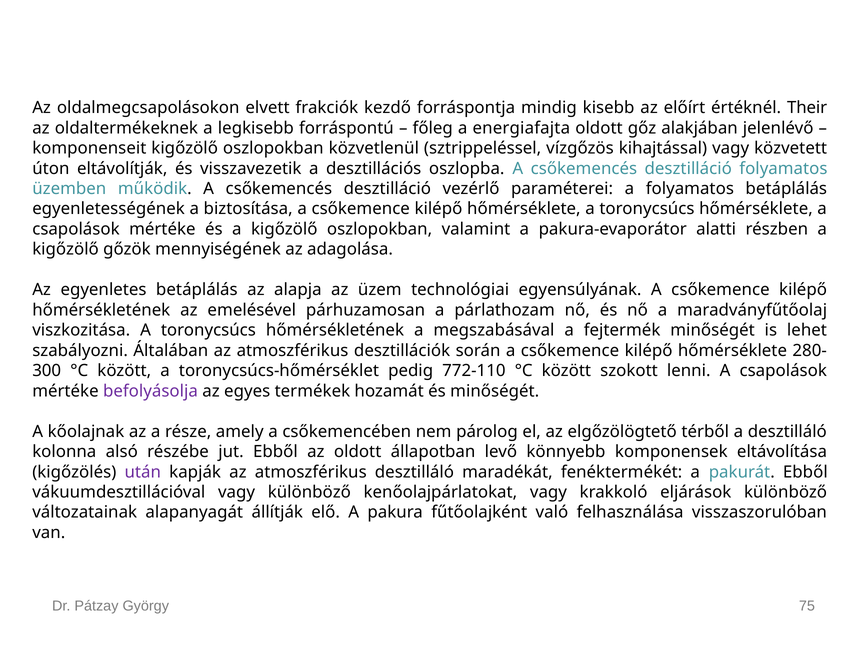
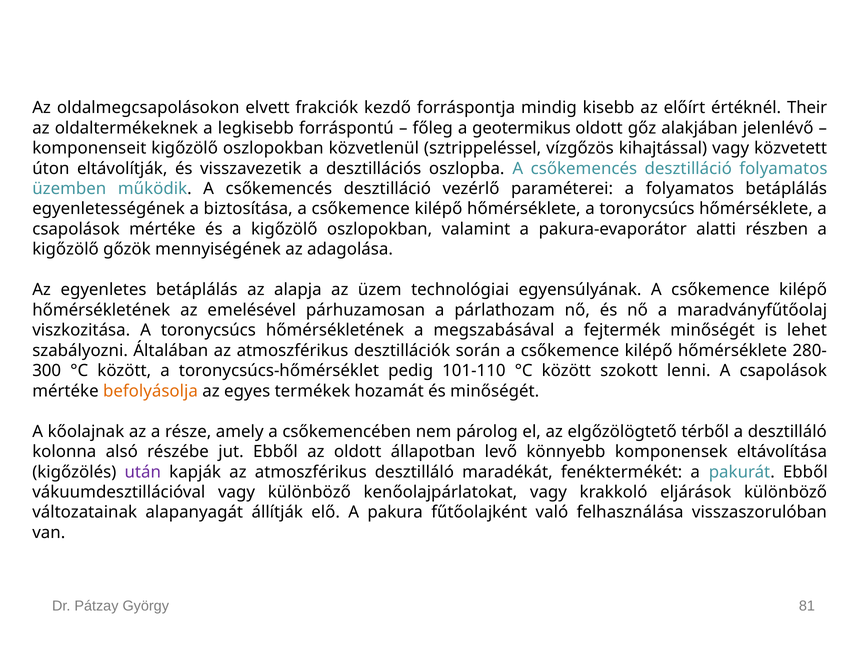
energiafajta: energiafajta -> geotermikus (521, 128)
772-110: 772-110 -> 101-110 (474, 371)
befolyásolja colour: purple -> orange (150, 391)
75: 75 -> 81 (807, 606)
